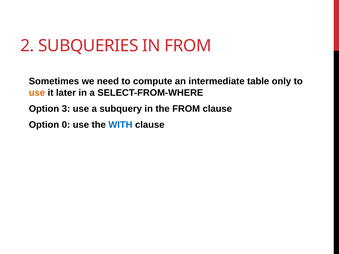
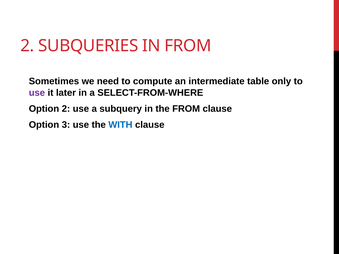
use colour: orange -> purple (37, 93)
Option 3: 3 -> 2 (66, 109)
0: 0 -> 3 (66, 125)
